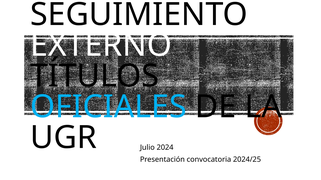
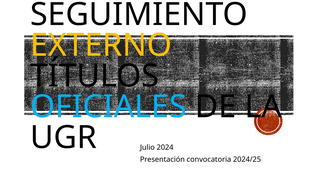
EXTERNO colour: white -> yellow (101, 45)
